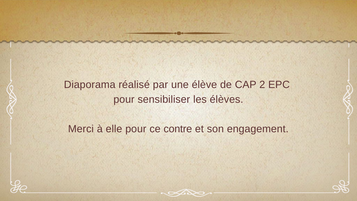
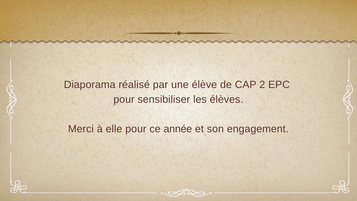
contre: contre -> année (178, 129)
